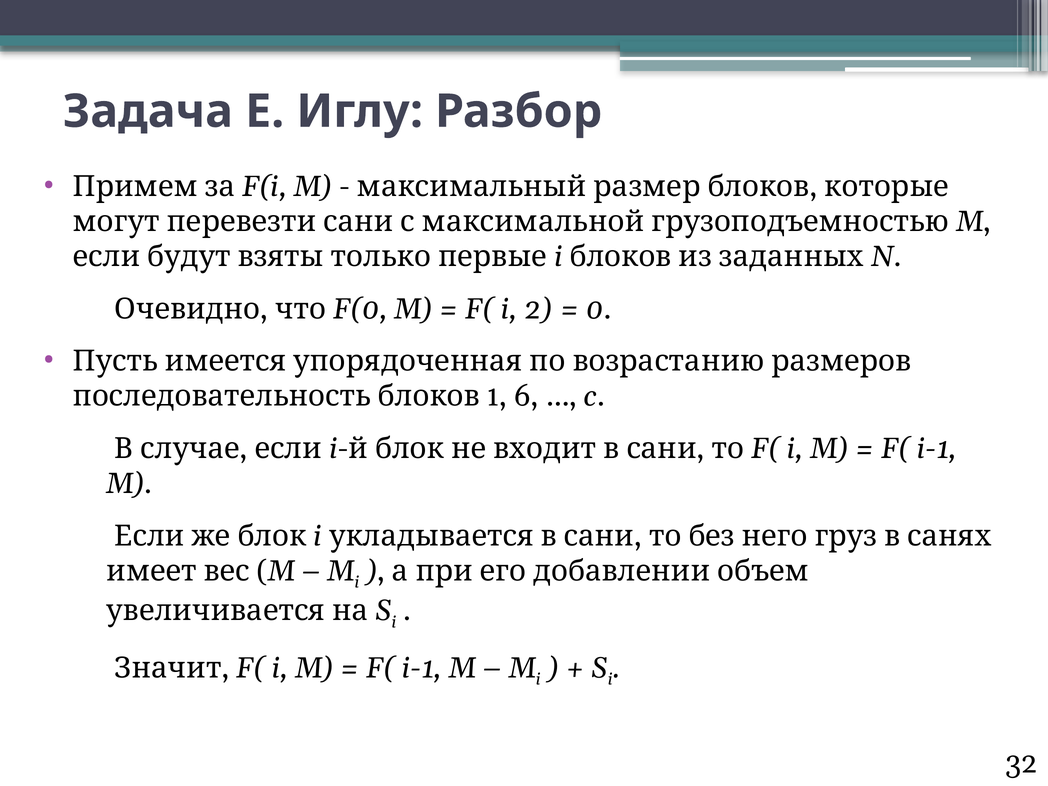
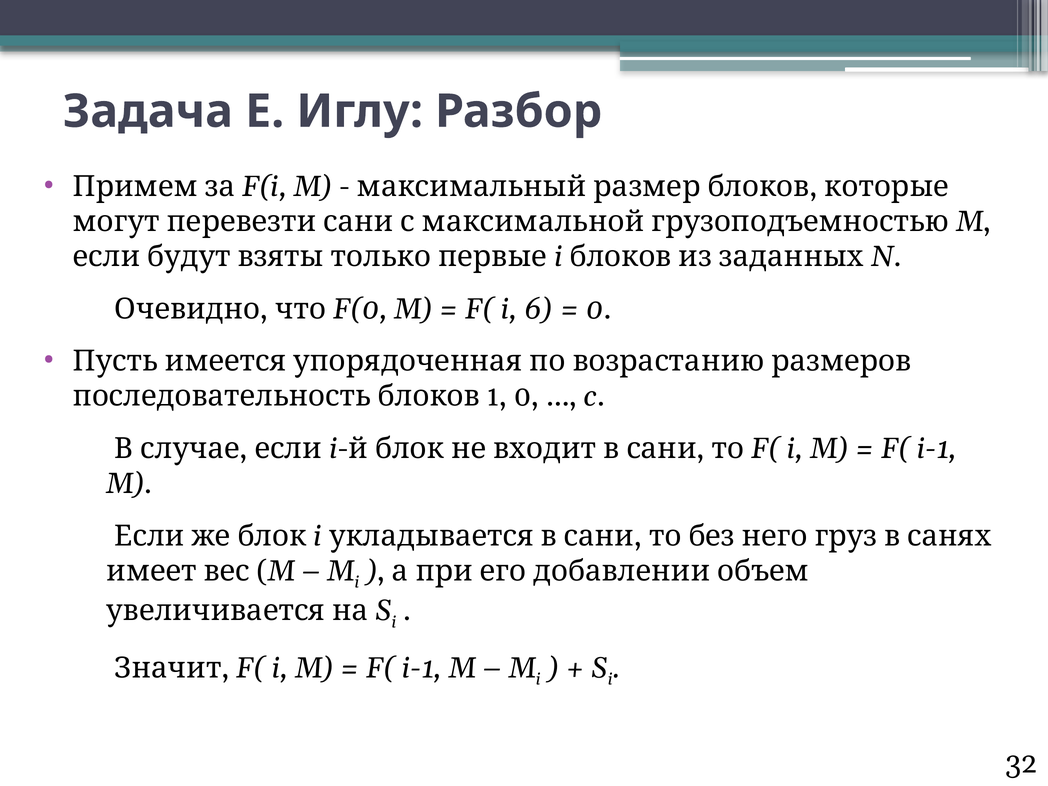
2: 2 -> 6 (538, 309)
6: 6 -> 0 (527, 396)
